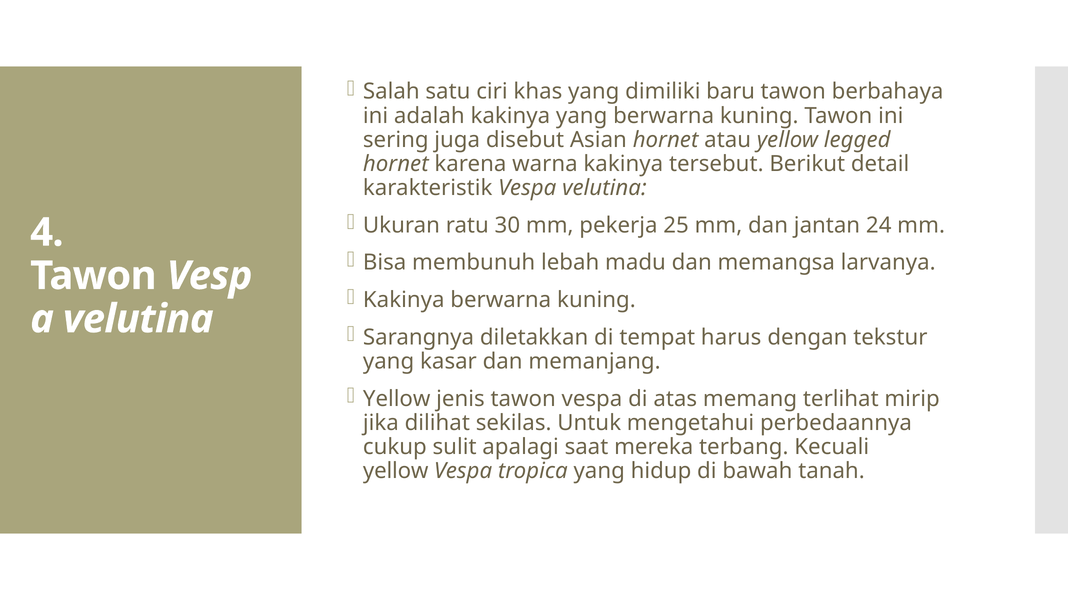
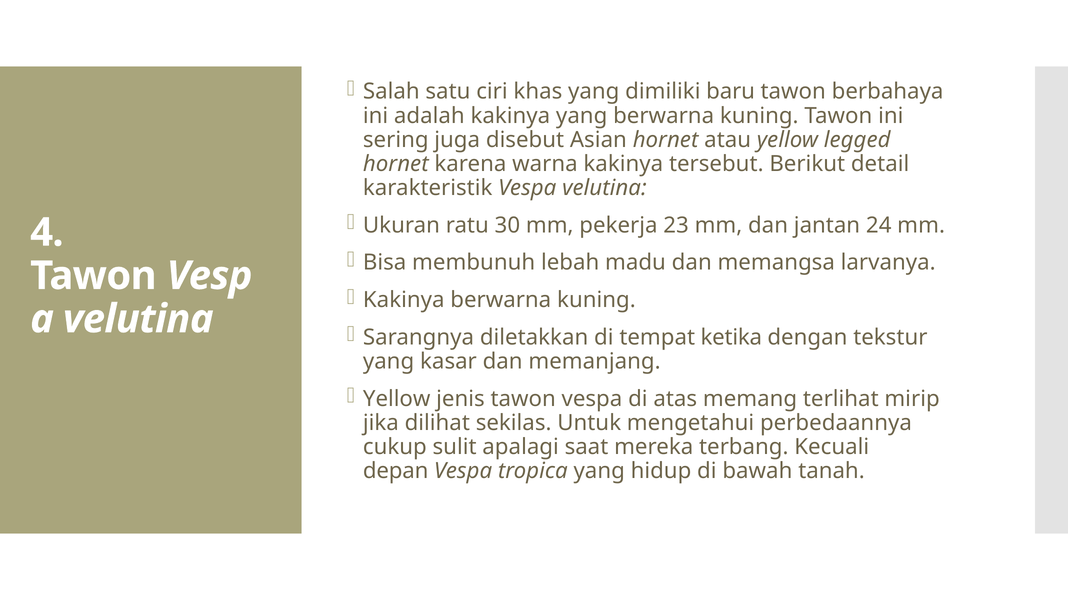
25: 25 -> 23 (676, 225)
harus: harus -> ketika (731, 337)
yellow: yellow -> depan (396, 471)
